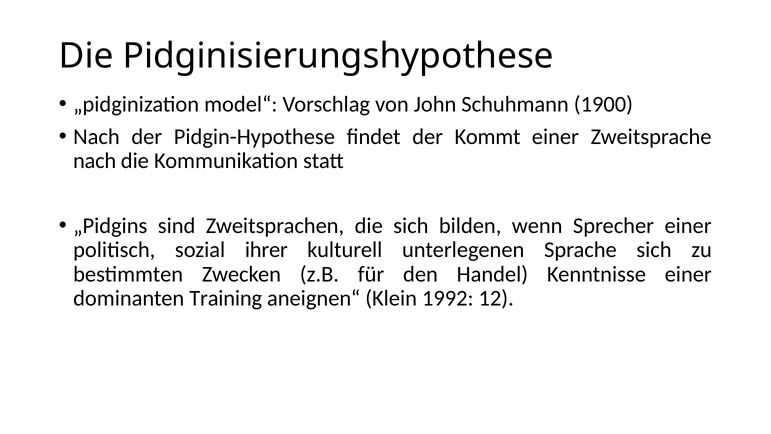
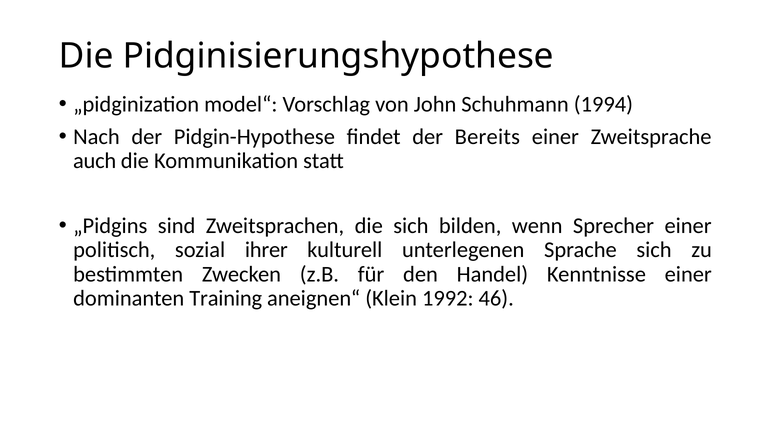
1900: 1900 -> 1994 (603, 104)
Kommt: Kommt -> Bereits (487, 137)
nach: nach -> auch (95, 161)
12: 12 -> 46 (496, 298)
